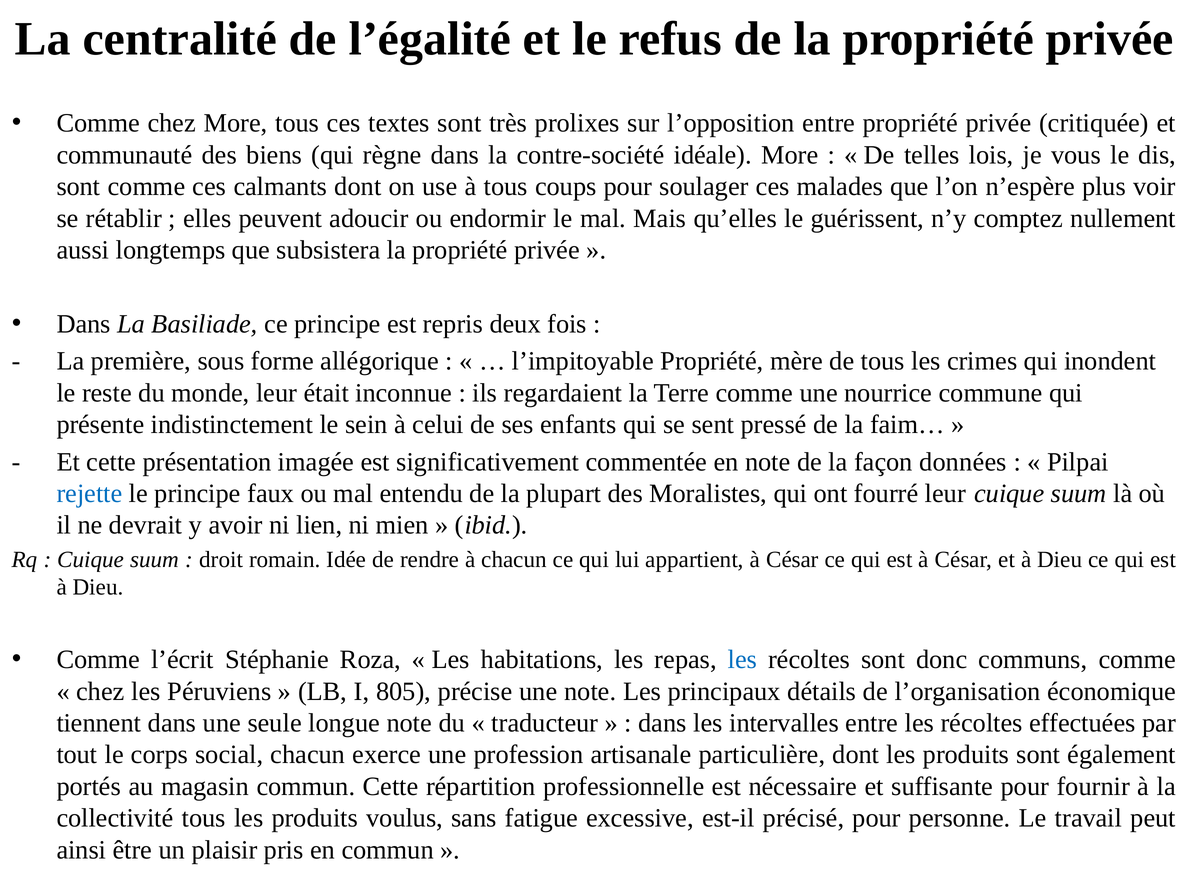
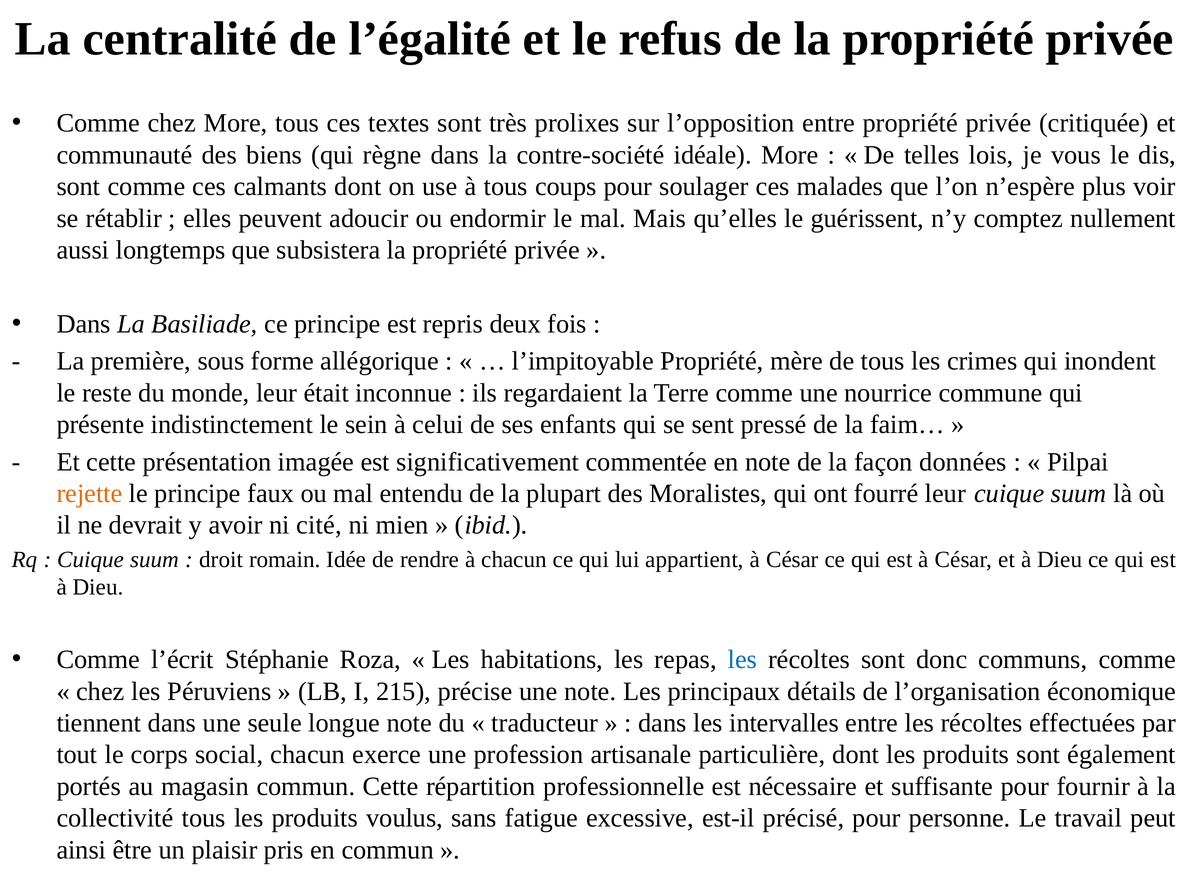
rejette colour: blue -> orange (89, 493)
lien: lien -> cité (319, 525)
805: 805 -> 215 (404, 691)
